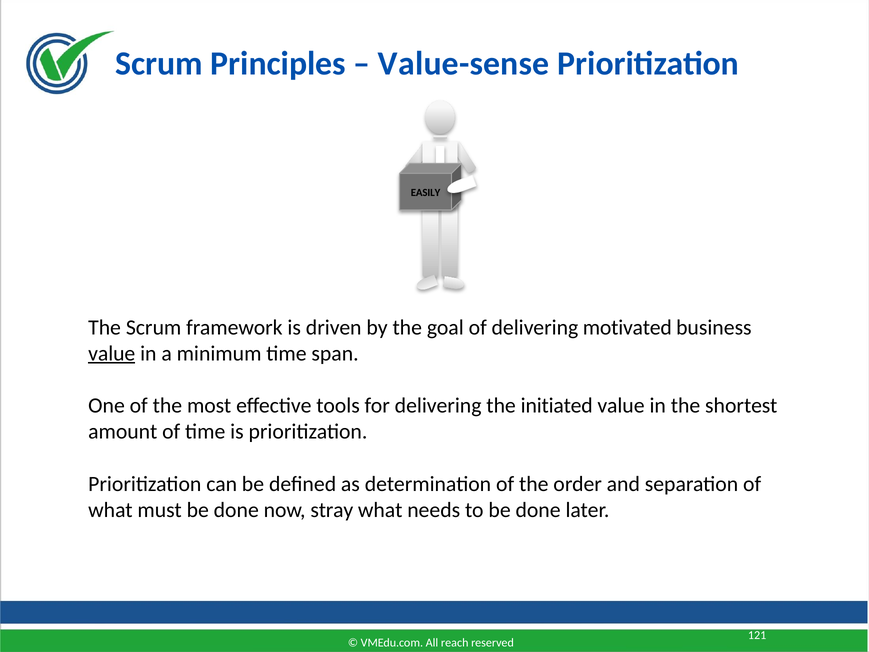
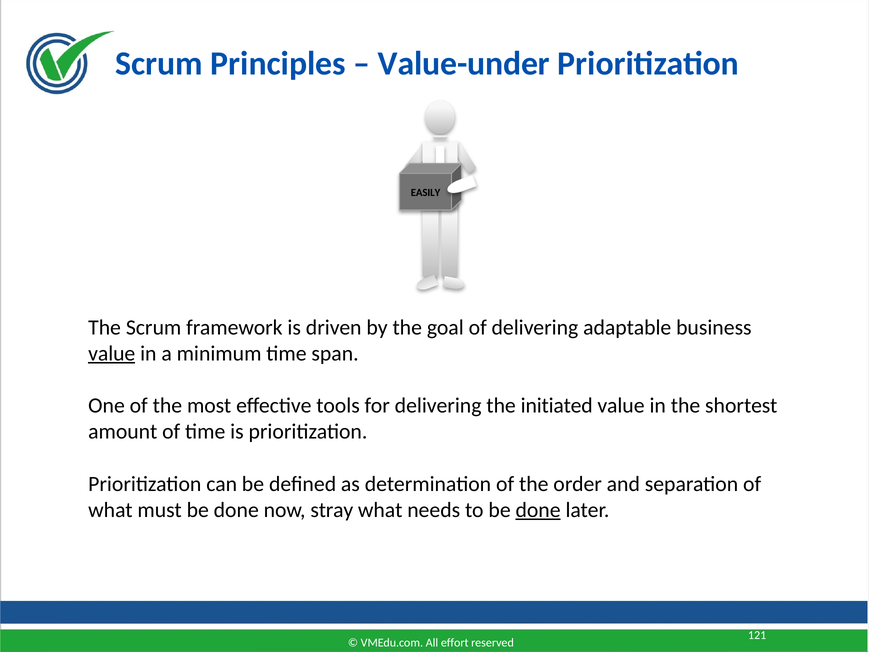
Value-sense: Value-sense -> Value-under (464, 63)
motivated: motivated -> adaptable (627, 327)
done underline: none -> present (538, 510)
reach: reach -> effort (455, 642)
